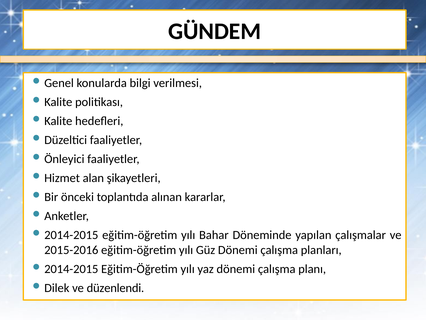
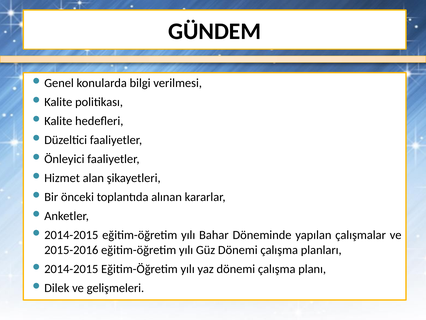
düzenlendi: düzenlendi -> gelişmeleri (115, 288)
